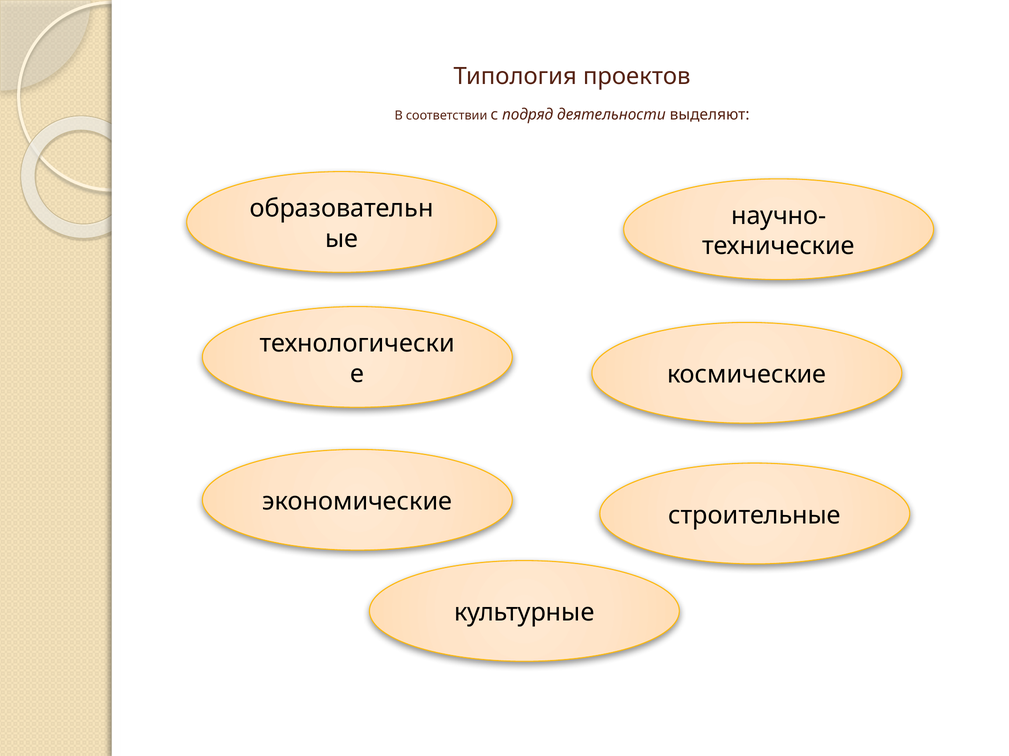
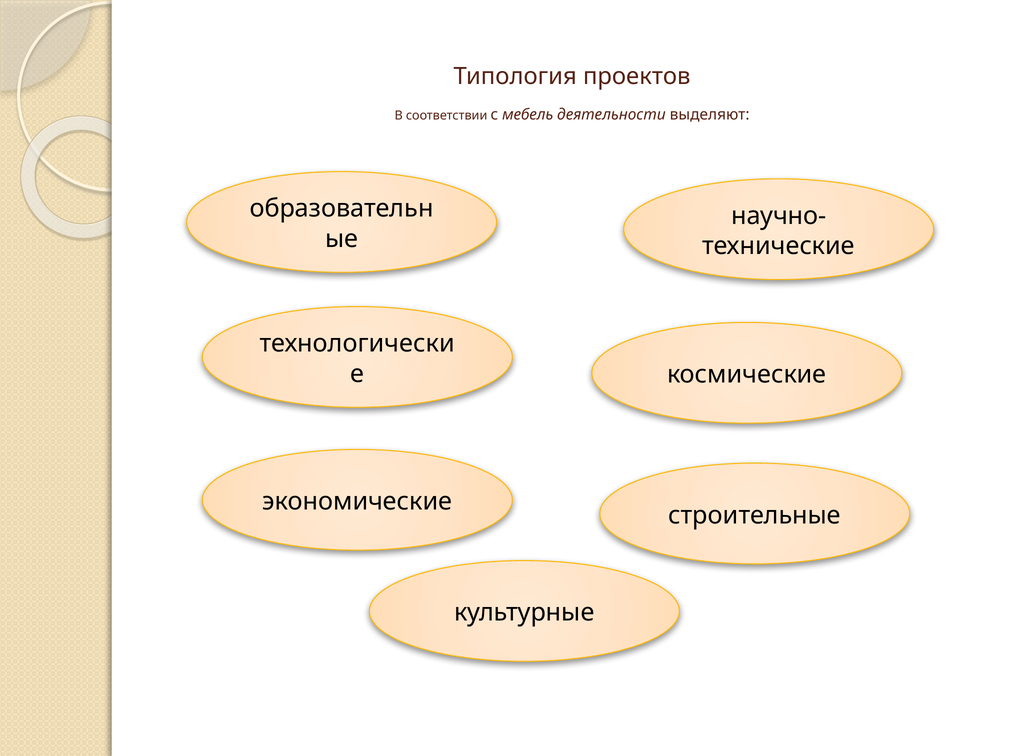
подряд: подряд -> мебель (528, 115)
